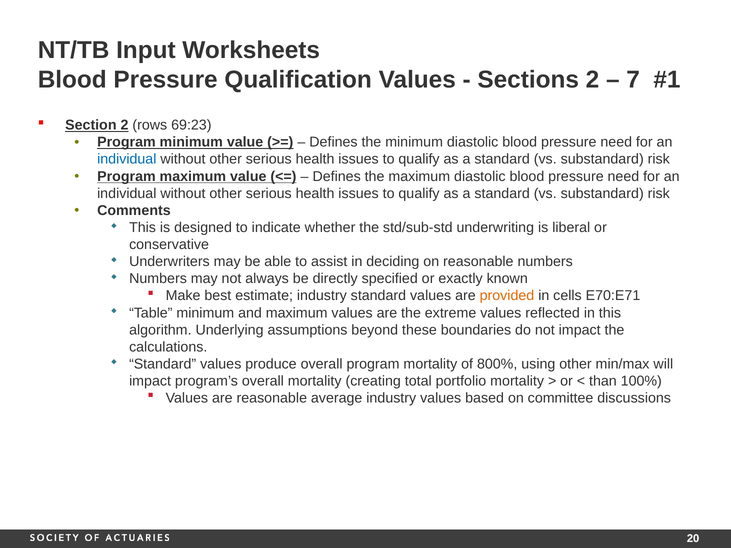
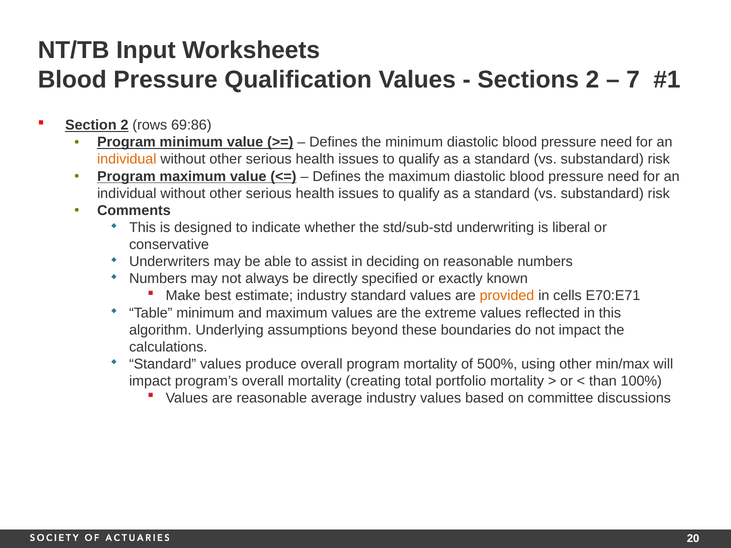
69:23: 69:23 -> 69:86 (191, 125)
individual colour: blue -> orange (127, 159)
800%: 800% -> 500% (497, 364)
